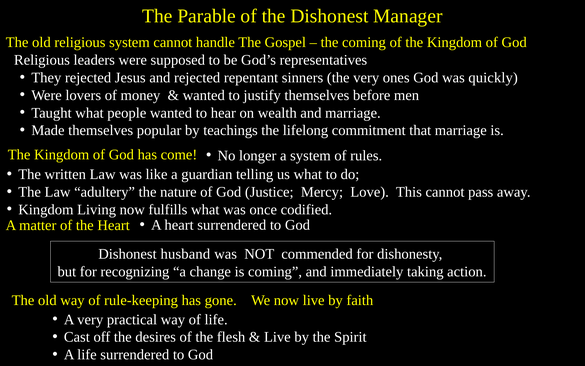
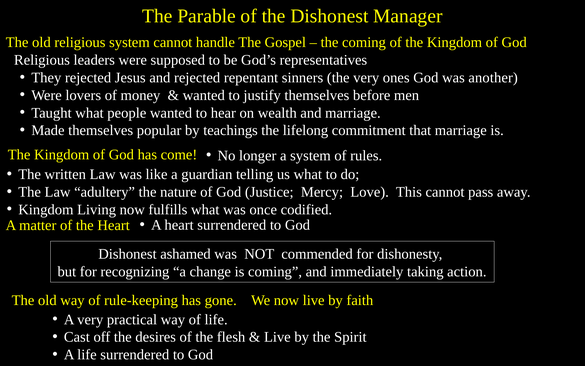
quickly: quickly -> another (493, 78)
husband: husband -> ashamed (185, 254)
